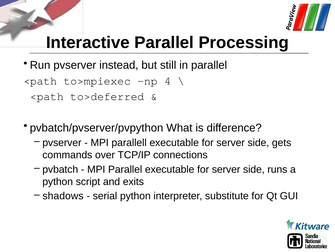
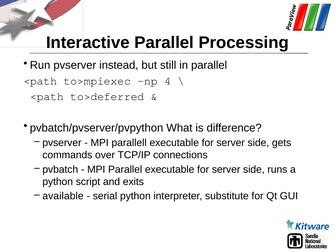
shadows: shadows -> available (63, 195)
